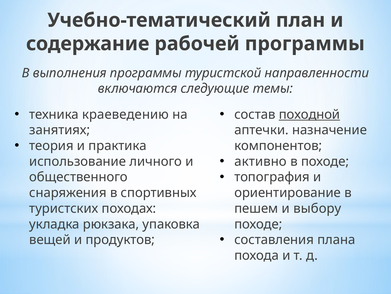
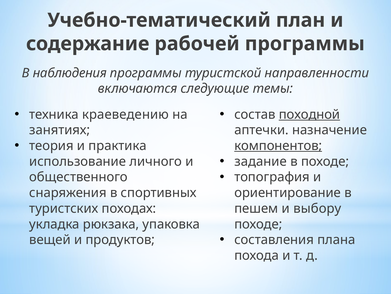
выполнения: выполнения -> наблюдения (70, 73)
компонентов underline: none -> present (278, 145)
активно: активно -> задание (261, 161)
